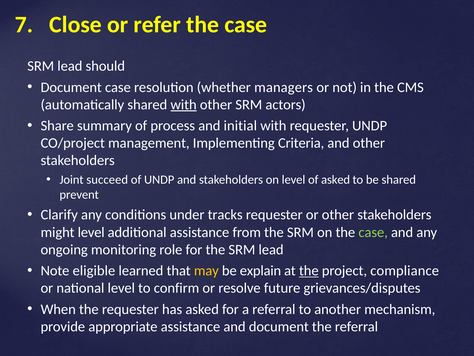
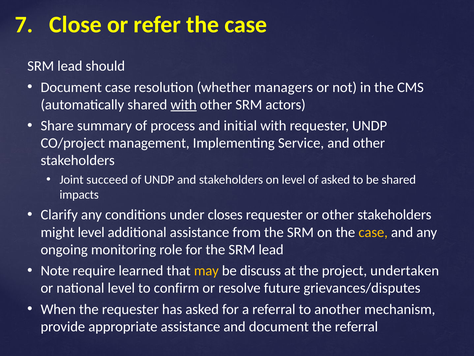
Criteria: Criteria -> Service (301, 143)
prevent: prevent -> impacts (79, 195)
tracks: tracks -> closes (225, 215)
case colour: light green -> yellow (373, 232)
eligible: eligible -> require (94, 270)
explain: explain -> discuss (260, 270)
the underline: present -> none (309, 270)
compliance: compliance -> undertaken (405, 270)
